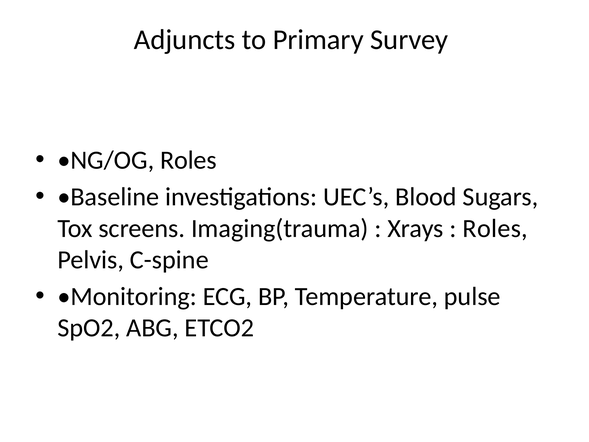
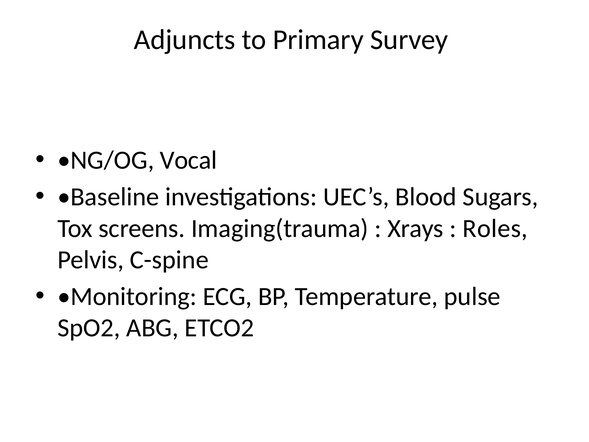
NG/OG Roles: Roles -> Vocal (188, 160)
